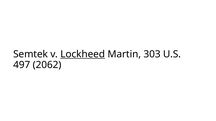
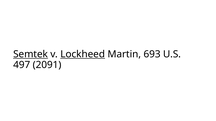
Semtek underline: none -> present (31, 54)
303: 303 -> 693 (152, 54)
2062: 2062 -> 2091 (47, 65)
